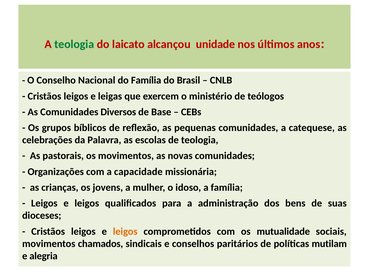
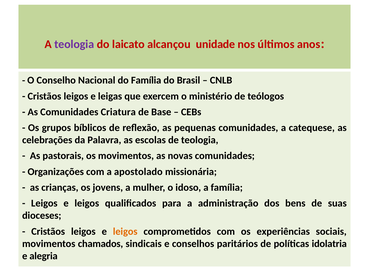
teologia colour: green -> purple (74, 44)
Diversos: Diversos -> Criatura (118, 112)
capacidade: capacidade -> apostolado (138, 172)
mutualidade: mutualidade -> experiências (283, 231)
mutilam: mutilam -> idolatria (329, 243)
